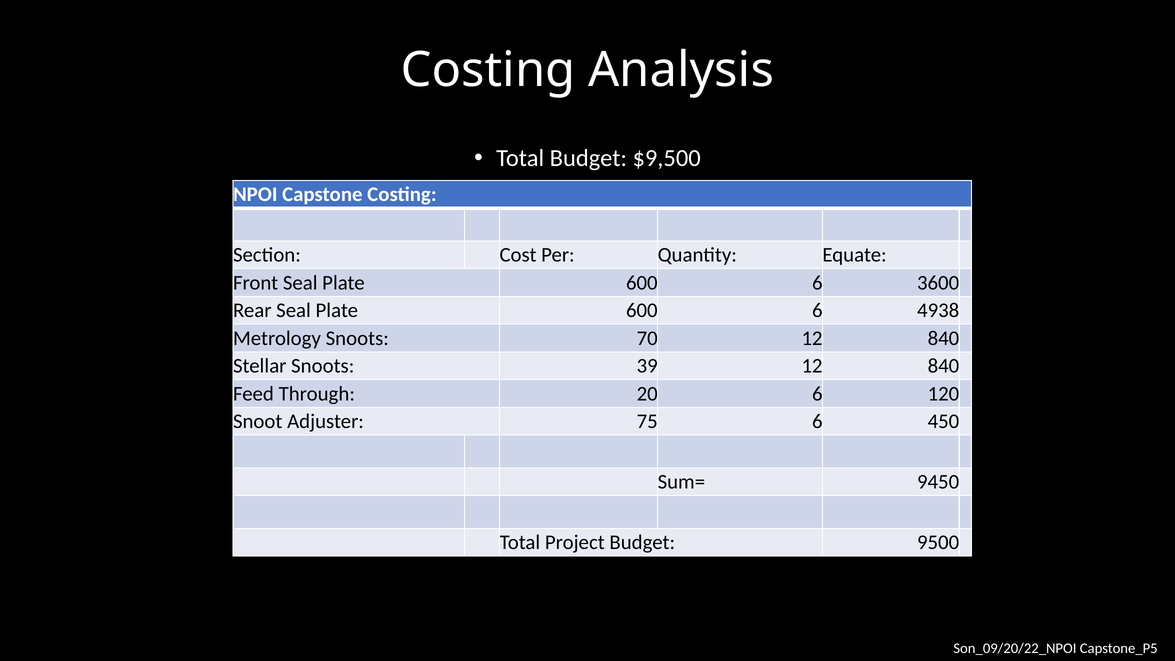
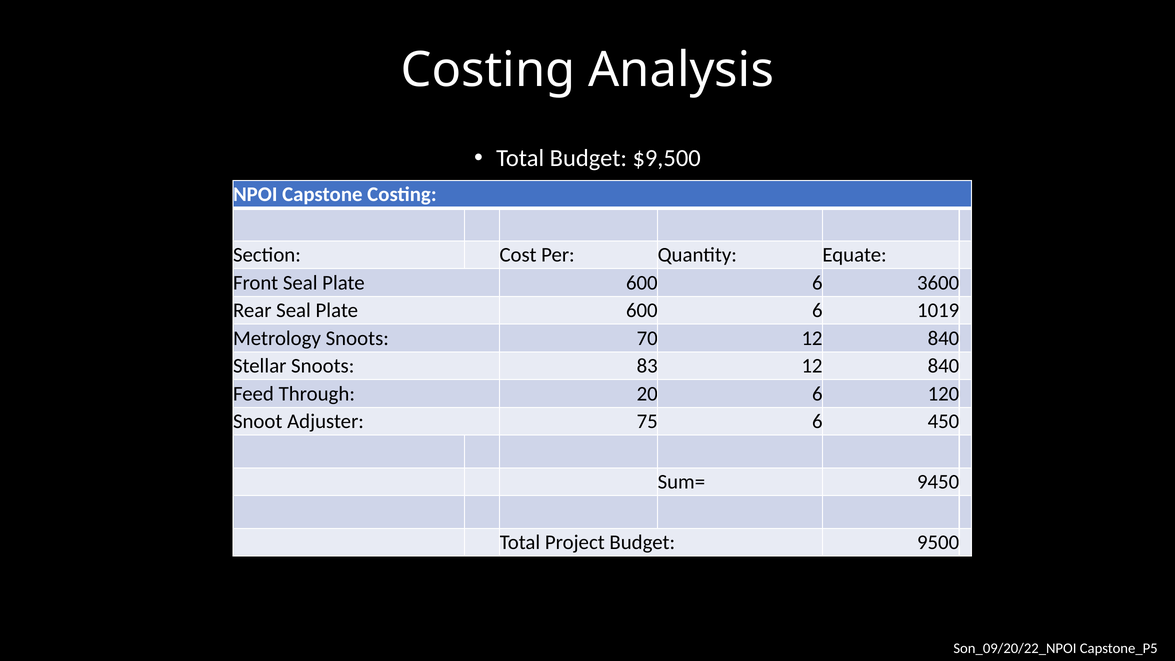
4938: 4938 -> 1019 (938, 311)
39: 39 -> 83 (647, 366)
